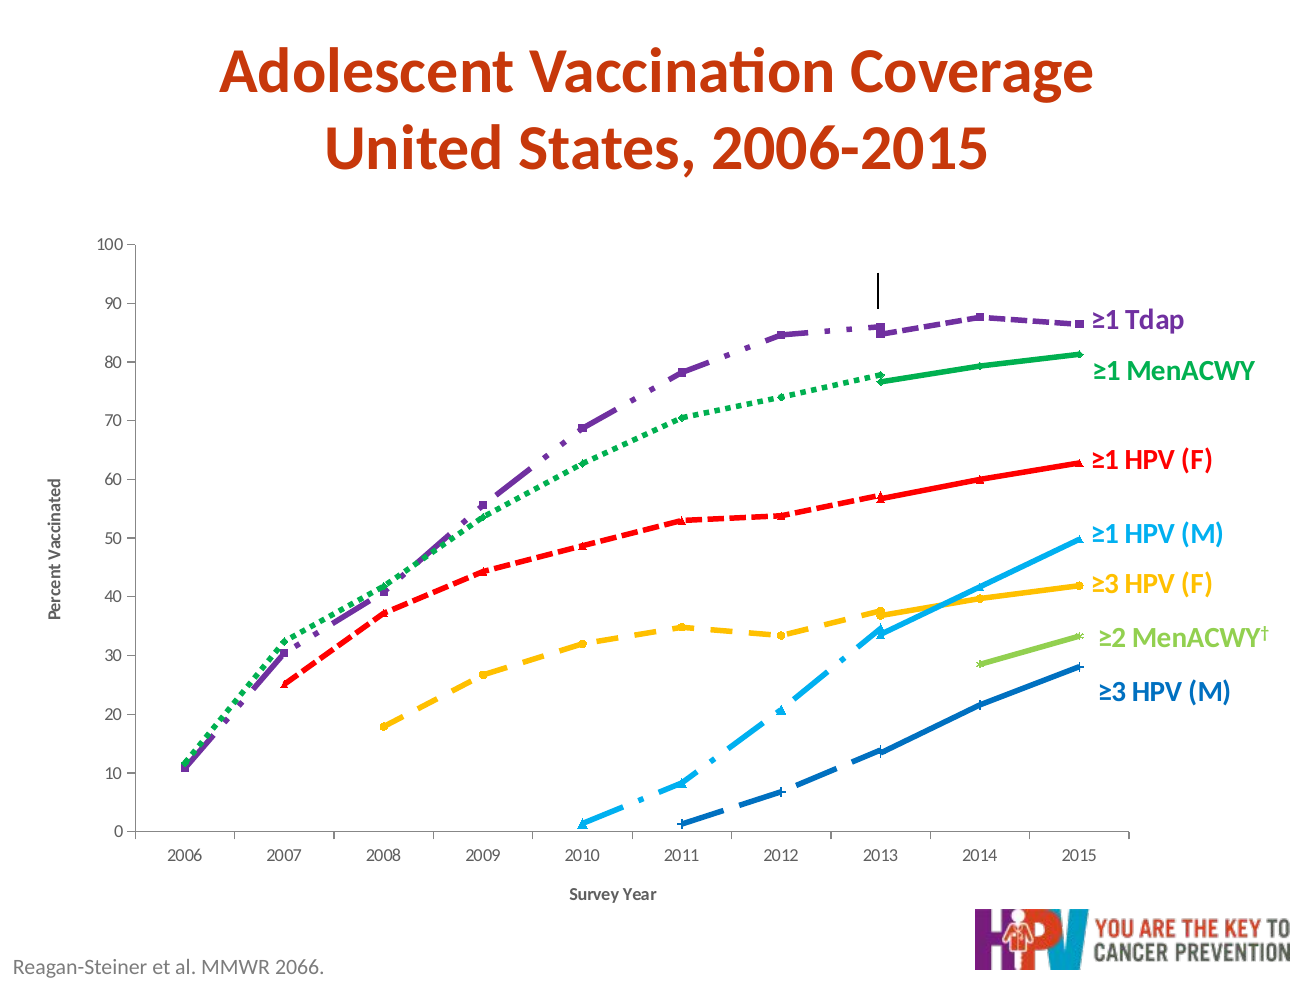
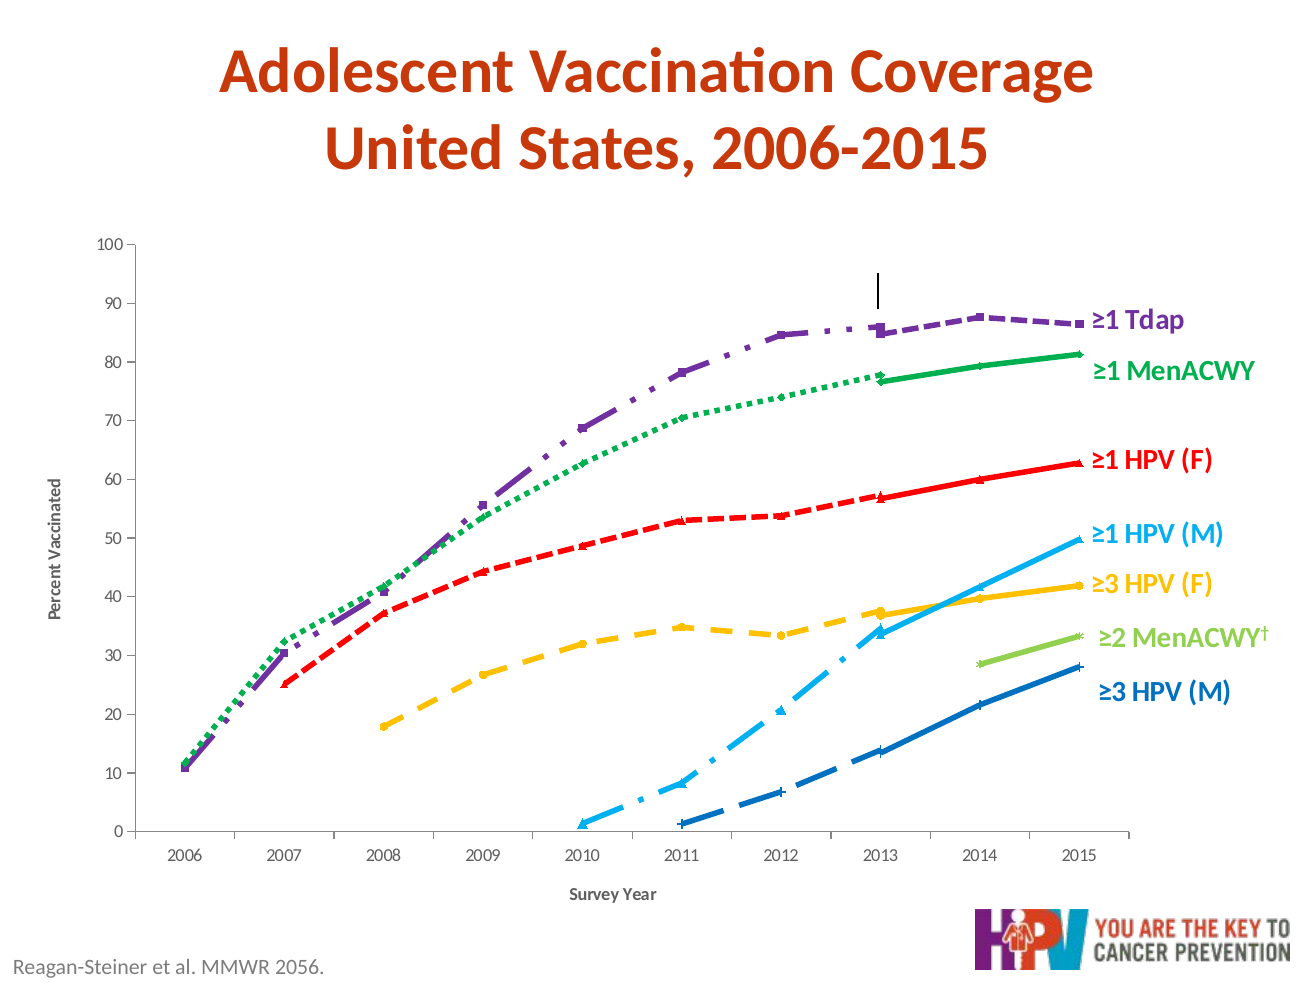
2066: 2066 -> 2056 (300, 968)
